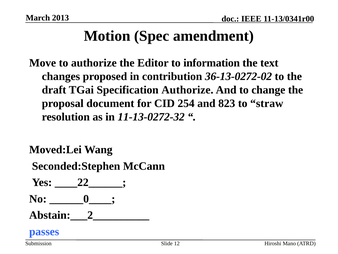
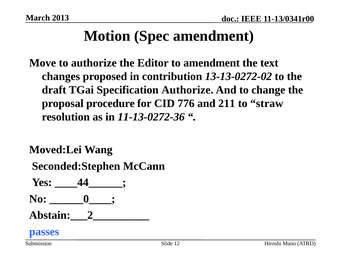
to information: information -> amendment (212, 63)
36-13-0272-02: 36-13-0272-02 -> 13-13-0272-02 (238, 76)
document: document -> procedure (110, 103)
254: 254 -> 776 (186, 103)
823: 823 -> 211 (227, 103)
11-13-0272-32: 11-13-0272-32 -> 11-13-0272-36 (151, 117)
____22______: ____22______ -> ____44______ (90, 182)
